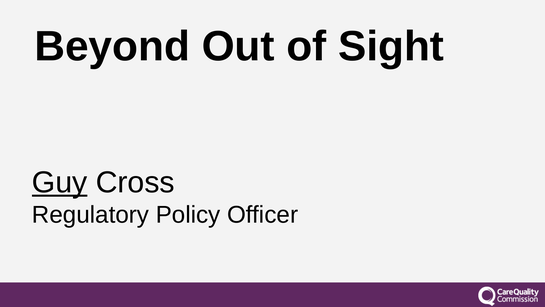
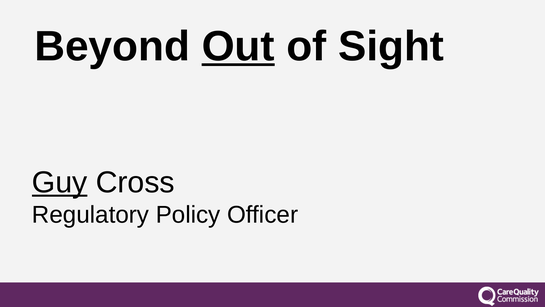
Out underline: none -> present (238, 46)
